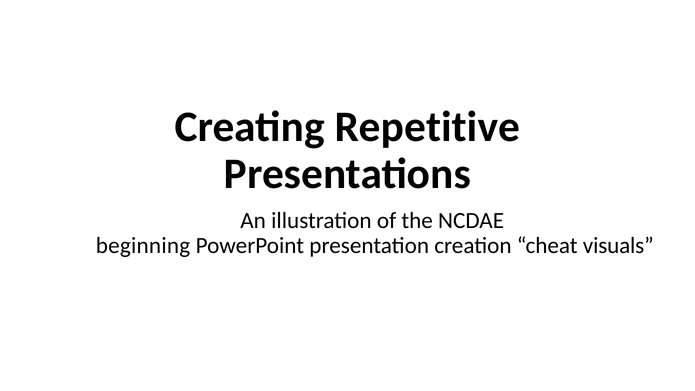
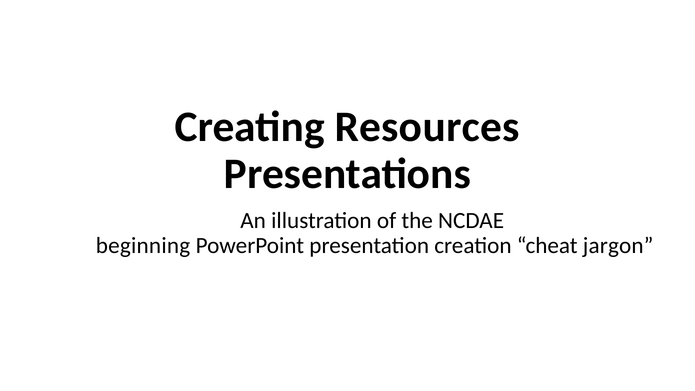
Repetitive: Repetitive -> Resources (427, 127)
visuals: visuals -> jargon (618, 245)
